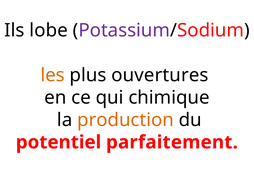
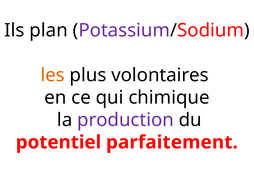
lobe: lobe -> plan (49, 30)
ouvertures: ouvertures -> volontaires (160, 75)
production colour: orange -> purple (126, 120)
